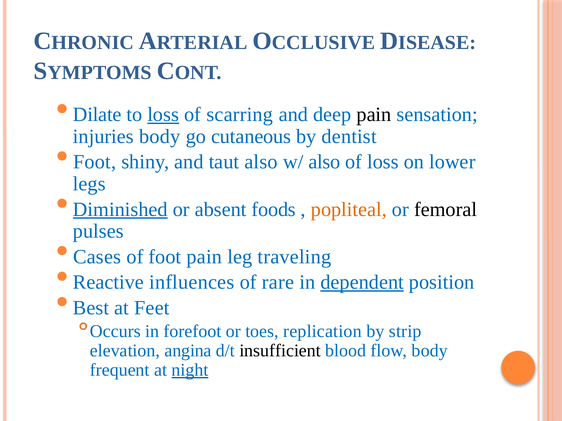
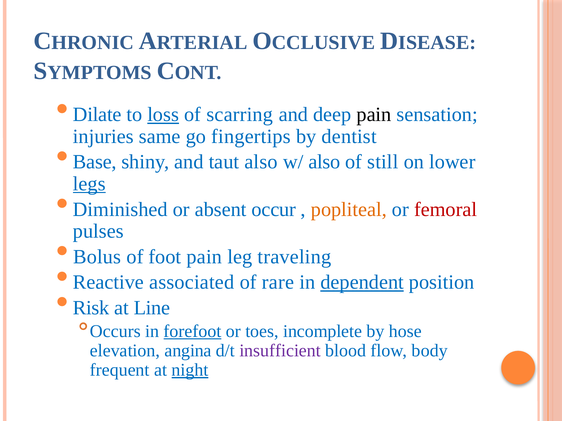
injuries body: body -> same (160, 137)
cutaneous: cutaneous -> fingertips (251, 137)
Foot: Foot -> Base (95, 162)
of loss: loss -> still (383, 162)
legs underline: none -> present (89, 184)
Diminished underline: present -> none (120, 210)
foods: foods -> occur (274, 210)
femoral colour: black -> red (446, 210)
Cases: Cases -> Bolus (97, 257)
influences: influences -> associated (192, 283)
Best: Best -> Risk (91, 308)
Feet: Feet -> Line (152, 308)
forefoot underline: none -> present (193, 332)
replication: replication -> incomplete (323, 332)
strip: strip -> hose (405, 332)
insufficient colour: black -> purple (280, 351)
